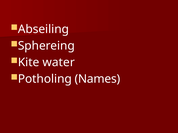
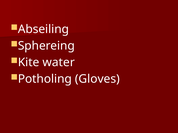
Names: Names -> Gloves (97, 79)
